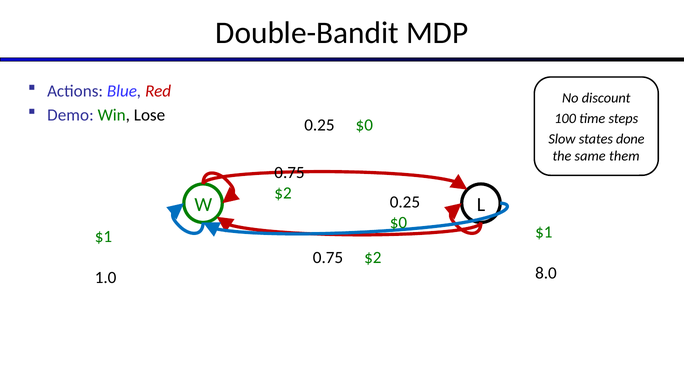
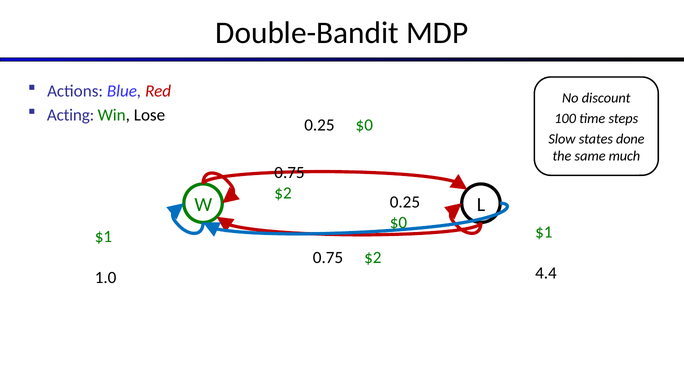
Demo: Demo -> Acting (71, 115)
them: them -> much (624, 156)
8.0: 8.0 -> 4.4 (546, 273)
